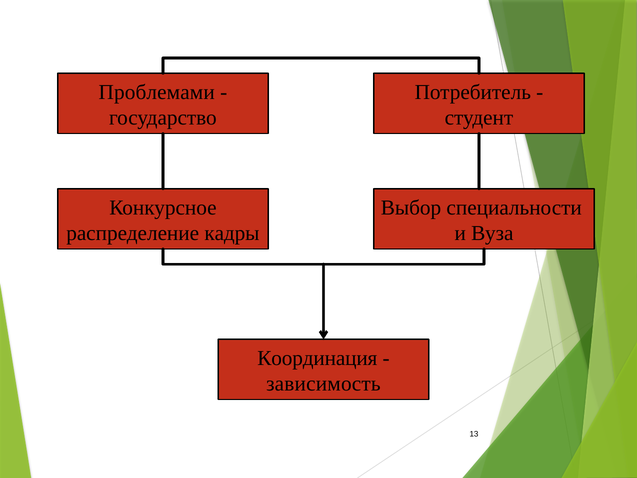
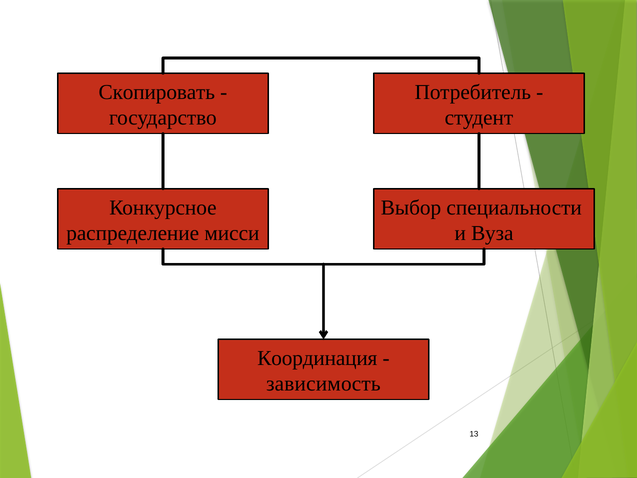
Проблемами: Проблемами -> Скопировать (157, 92)
кадры: кадры -> мисси (232, 233)
